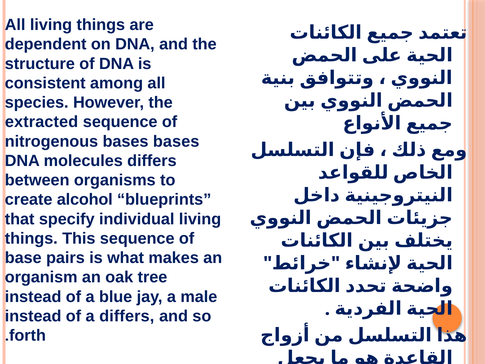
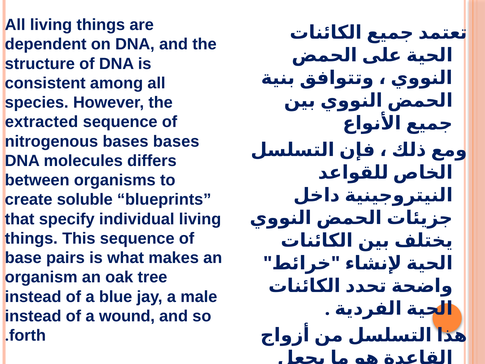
alcohol: alcohol -> soluble (85, 199)
a differs: differs -> wound (127, 316)
